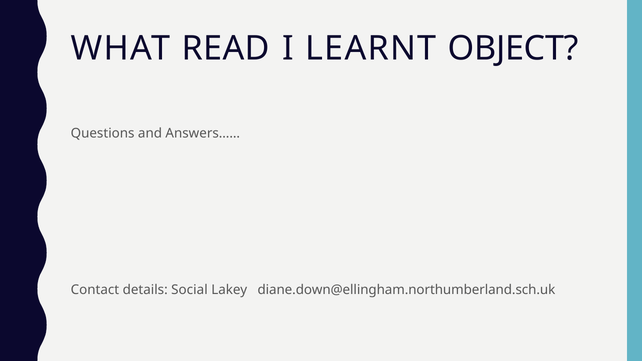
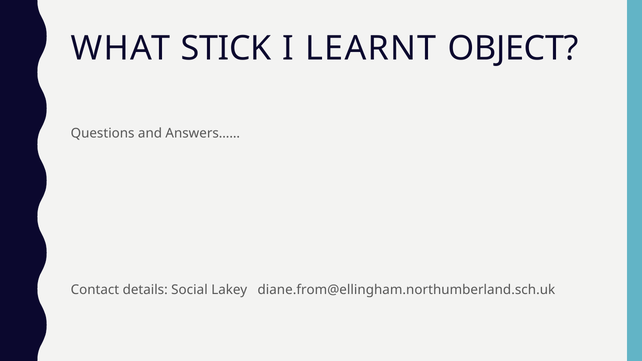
READ: READ -> STICK (226, 49)
diane.down@ellingham.northumberland.sch.uk: diane.down@ellingham.northumberland.sch.uk -> diane.from@ellingham.northumberland.sch.uk (406, 290)
